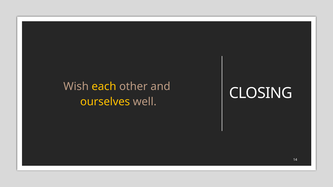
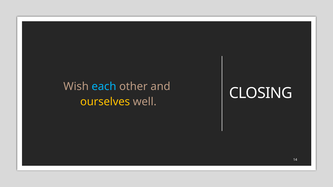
each colour: yellow -> light blue (104, 87)
